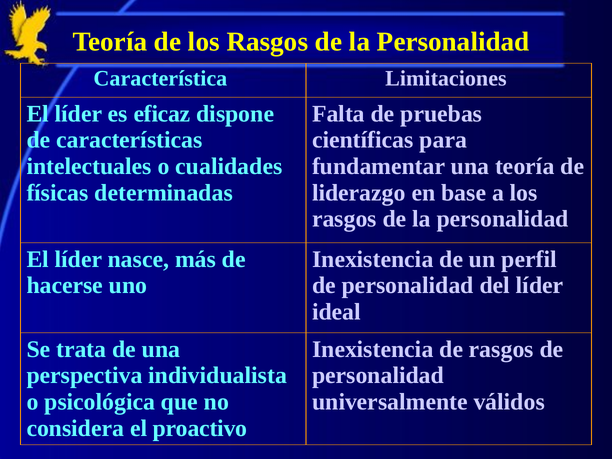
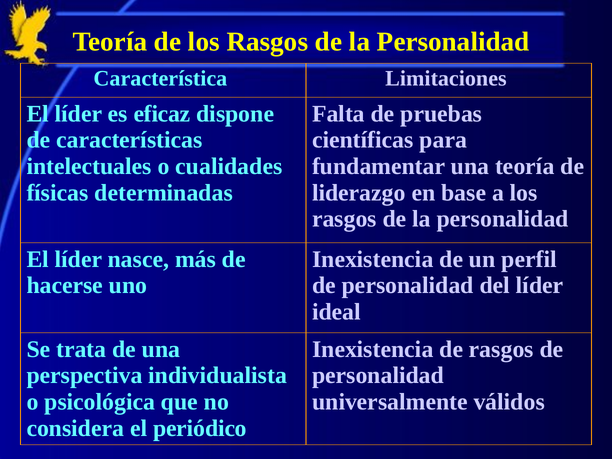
proactivo: proactivo -> periódico (200, 428)
